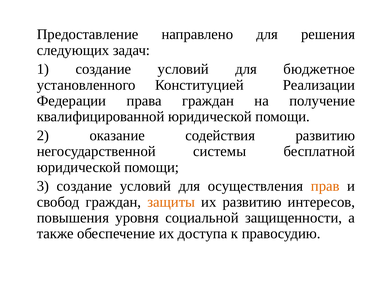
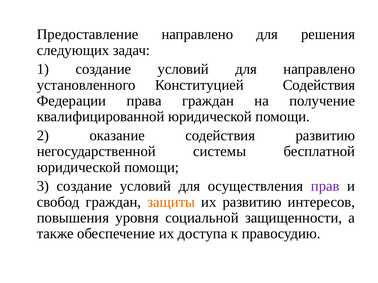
для бюджетное: бюджетное -> направлено (319, 69)
Конституцией Реализации: Реализации -> Содействия (319, 85)
прав colour: orange -> purple (325, 186)
